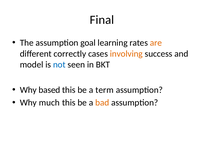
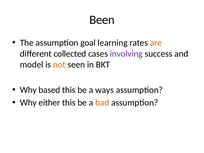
Final: Final -> Been (102, 20)
correctly: correctly -> collected (70, 54)
involving colour: orange -> purple (126, 54)
not colour: blue -> orange (59, 65)
term: term -> ways (105, 90)
much: much -> either (49, 103)
